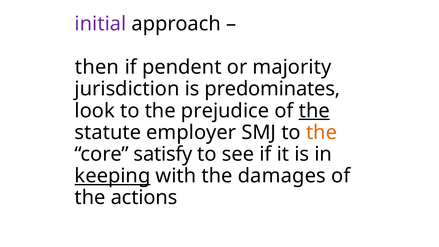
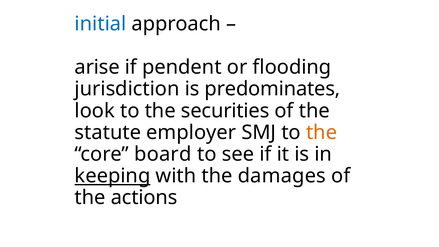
initial colour: purple -> blue (100, 24)
then: then -> arise (97, 67)
majority: majority -> flooding (292, 67)
prejudice: prejudice -> securities (225, 111)
the underline: present -> none (314, 111)
satisfy: satisfy -> board (163, 154)
